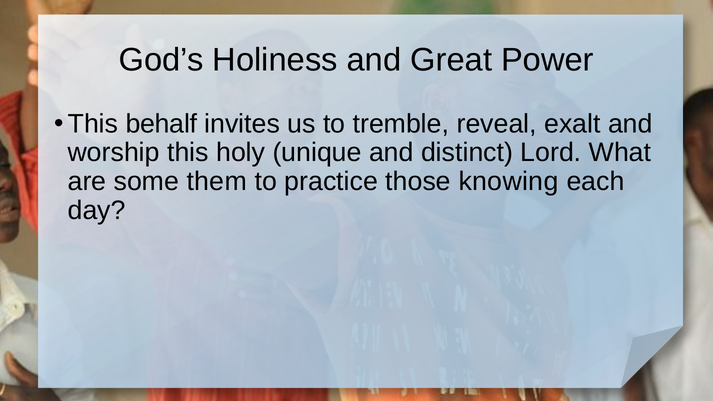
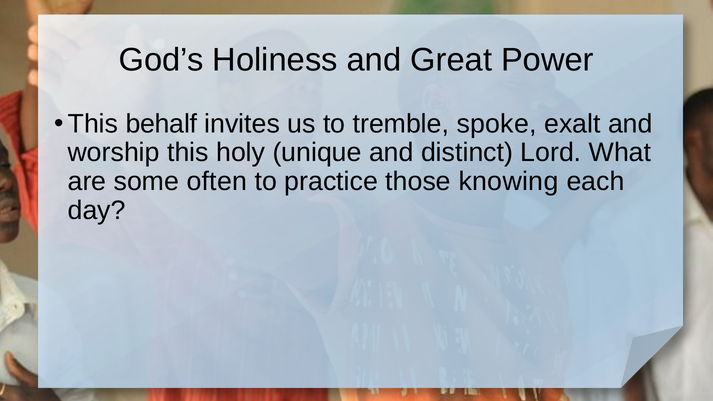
reveal: reveal -> spoke (497, 124)
them: them -> often (217, 181)
